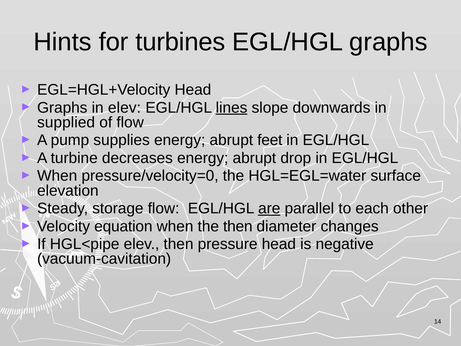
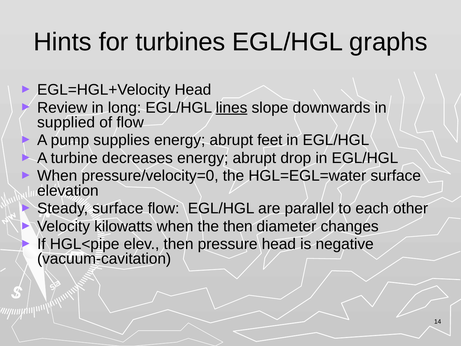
Graphs: Graphs -> Review (62, 108)
in elev: elev -> long (125, 108)
Steady storage: storage -> surface (118, 208)
are underline: present -> none (269, 208)
equation: equation -> kilowatts (123, 226)
